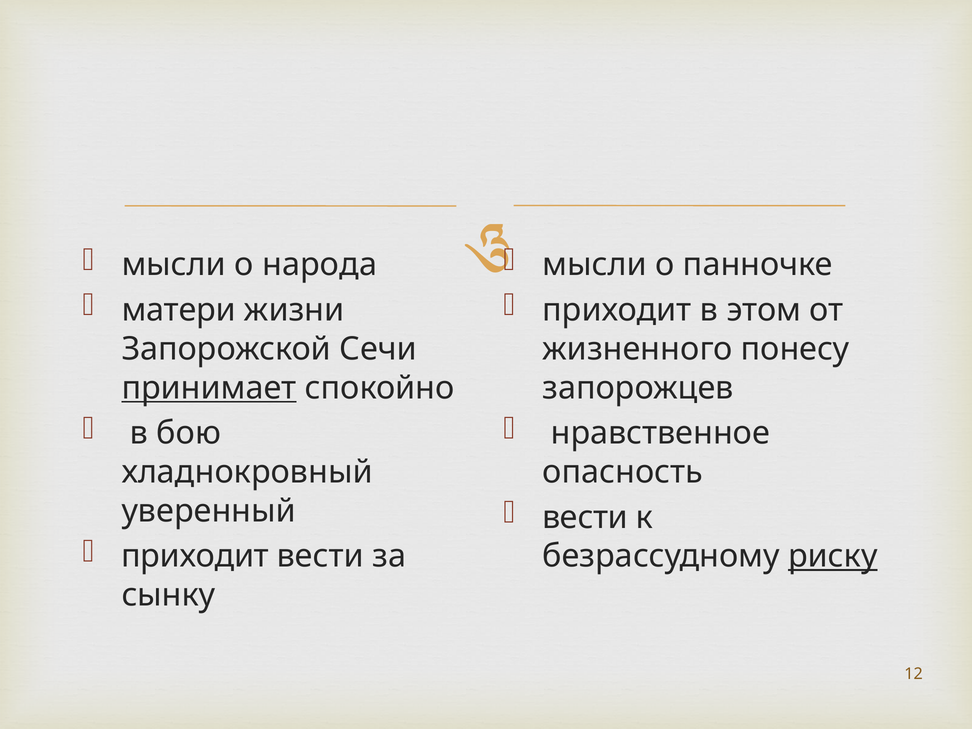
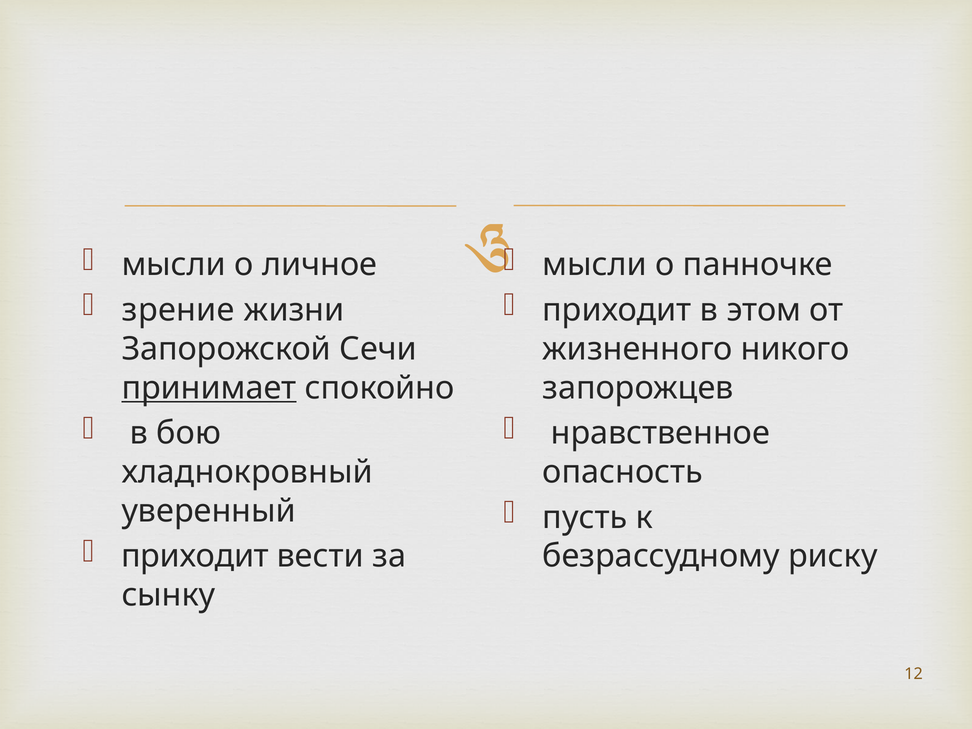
народа: народа -> личное (320, 265)
матери: матери -> зрение (178, 310)
понесу: понесу -> никого (795, 349)
вести: вести -> пусть (585, 517)
риску underline: present -> none (833, 556)
